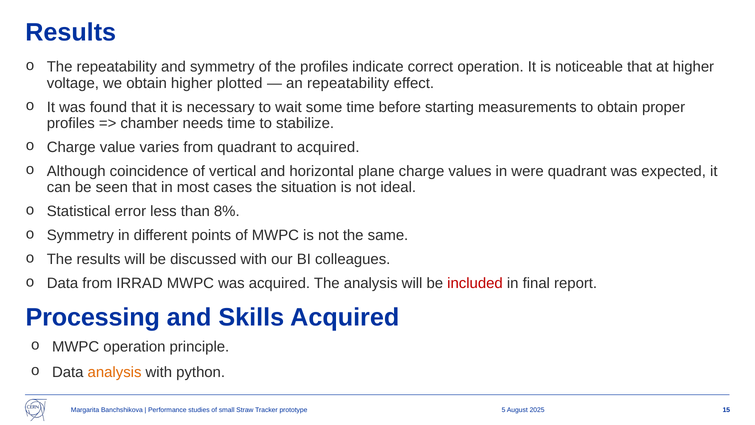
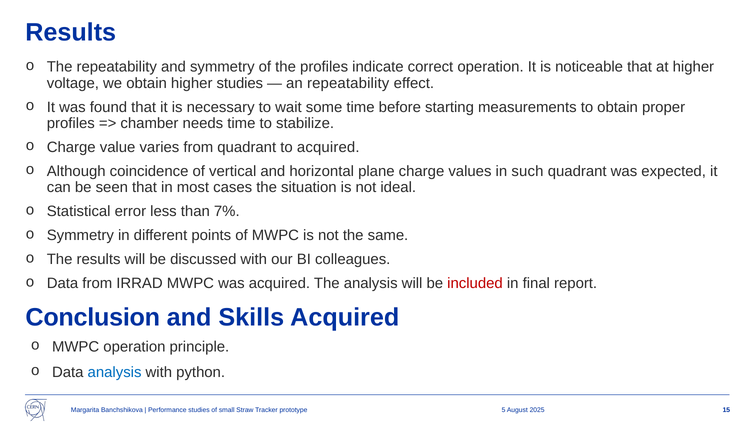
higher plotted: plotted -> studies (240, 83)
were: were -> such (527, 171)
8%: 8% -> 7% (227, 211)
Processing: Processing -> Conclusion (93, 317)
analysis colour: orange -> blue (115, 372)
